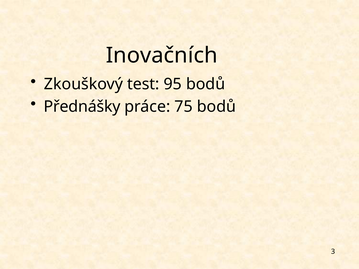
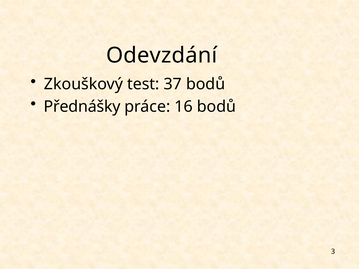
Inovačních: Inovačních -> Odevzdání (162, 55)
95: 95 -> 37 (173, 84)
75: 75 -> 16 (184, 107)
